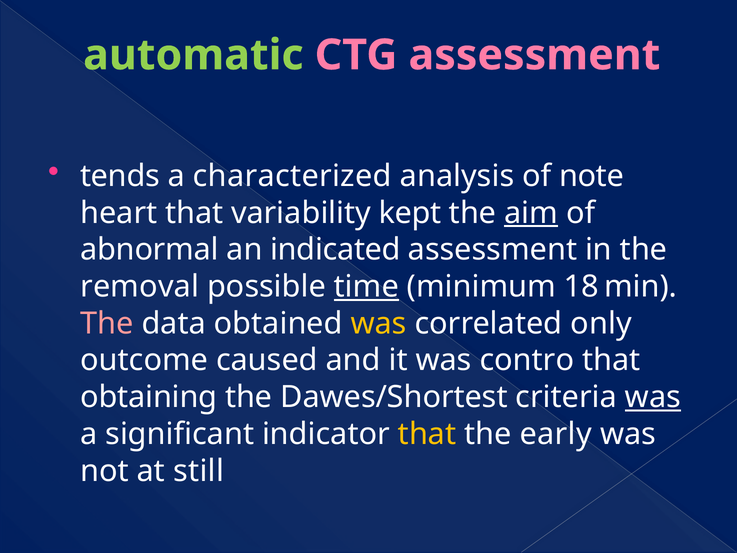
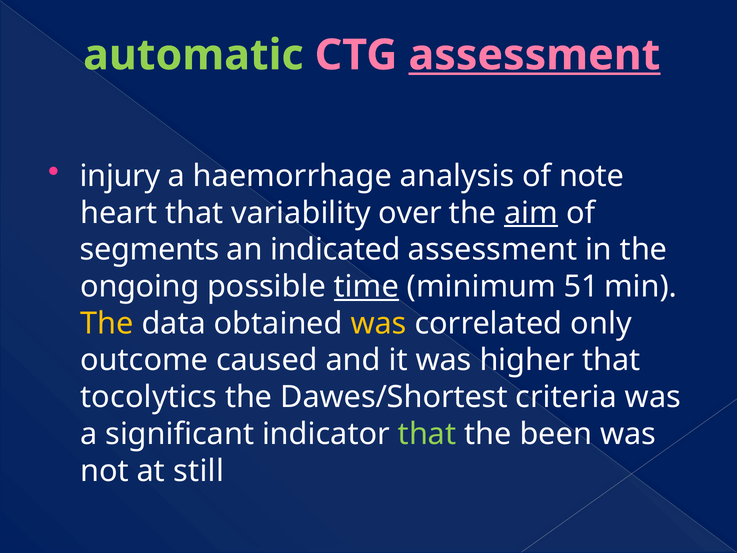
assessment underline: none -> present (534, 55)
tends: tends -> injury (120, 176)
characterized: characterized -> haemorrhage (292, 176)
kept: kept -> over (410, 213)
abnormal: abnormal -> segments (150, 250)
removal: removal -> ongoing (140, 286)
18: 18 -> 51 (581, 286)
The colour: pink -> yellow (107, 323)
contro: contro -> higher (527, 360)
obtaining: obtaining -> tocolytics (149, 397)
was underline: present -> none (653, 397)
that colour: yellow -> light green (427, 434)
early: early -> been (556, 434)
